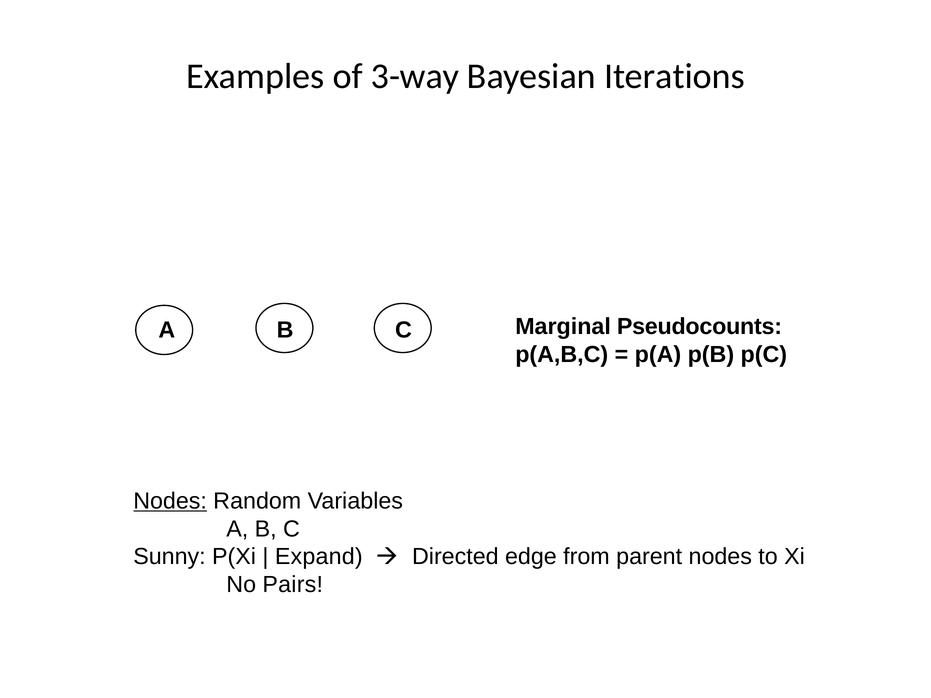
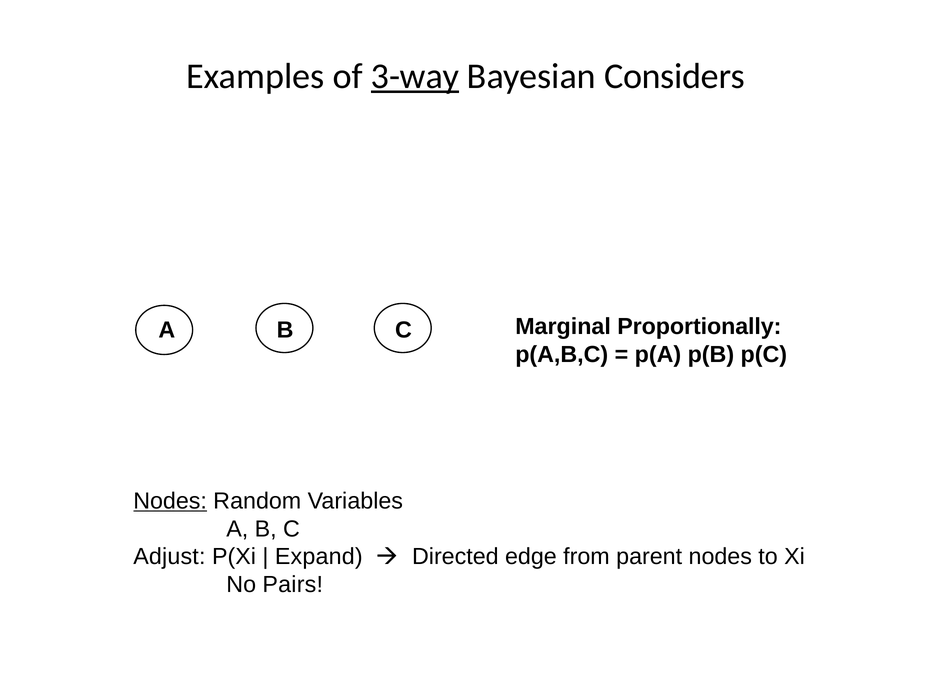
3-way underline: none -> present (415, 76)
Iterations: Iterations -> Considers (675, 76)
Pseudocounts: Pseudocounts -> Proportionally (699, 327)
Sunny: Sunny -> Adjust (169, 557)
